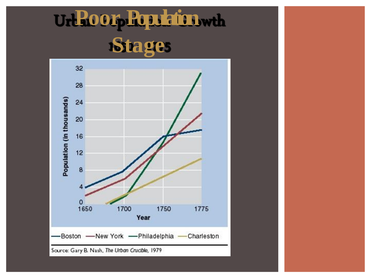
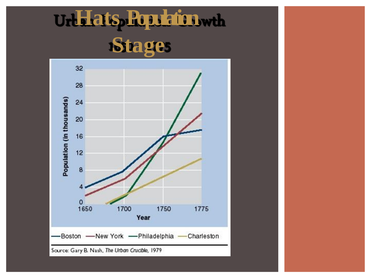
Poor: Poor -> Hats (98, 18)
